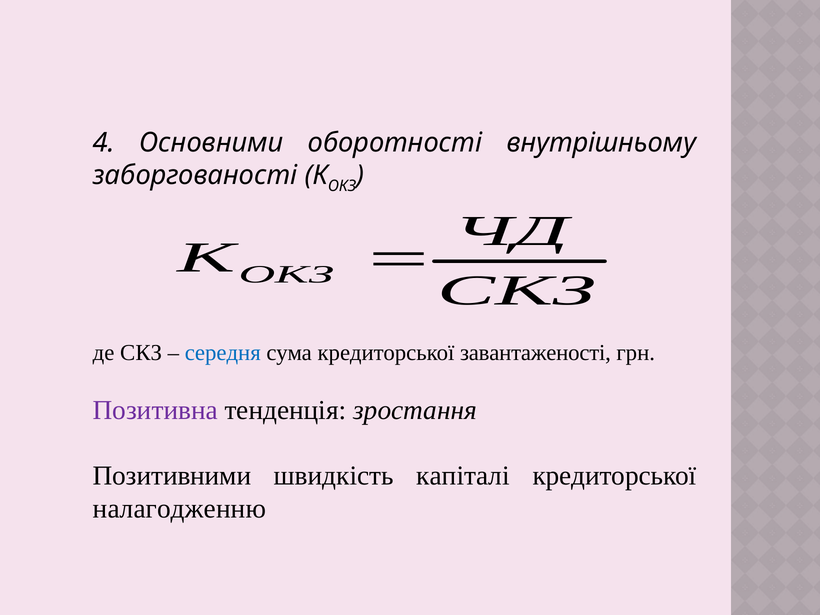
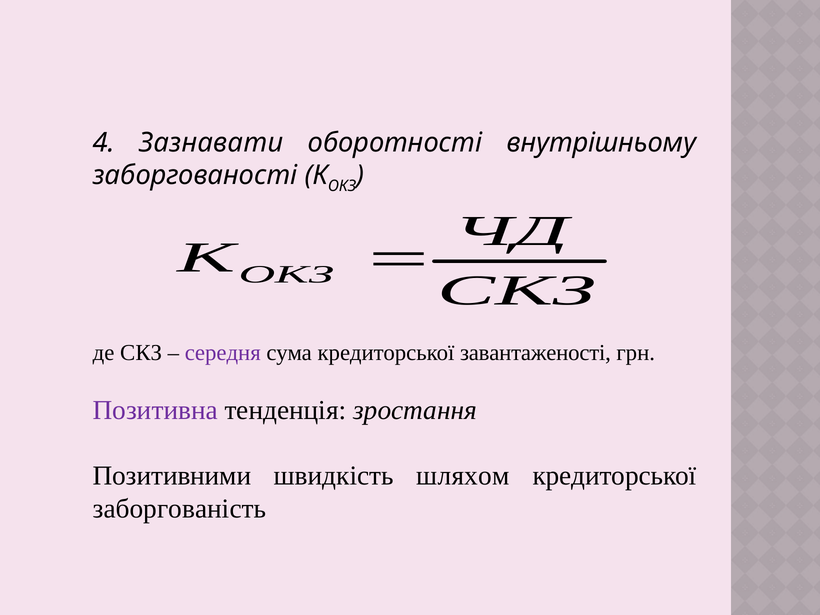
Основними: Основними -> Зазнавати (211, 143)
середня colour: blue -> purple (223, 353)
капіталі: капіталі -> шляхом (463, 476)
налагодженню: налагодженню -> заборгованість (180, 509)
